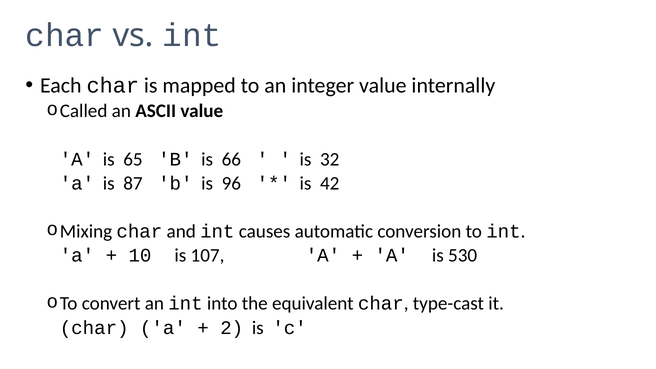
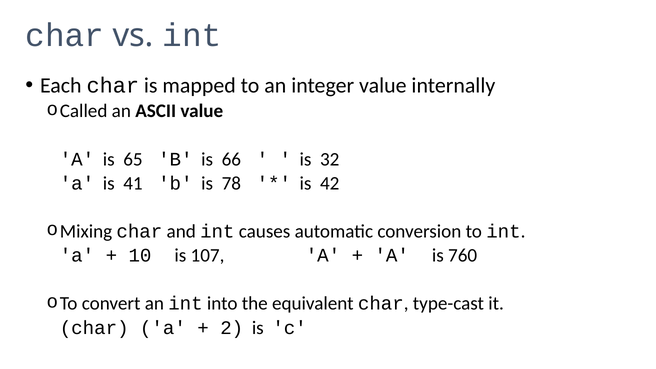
87: 87 -> 41 (133, 183)
96: 96 -> 78 (231, 183)
530: 530 -> 760 (463, 256)
